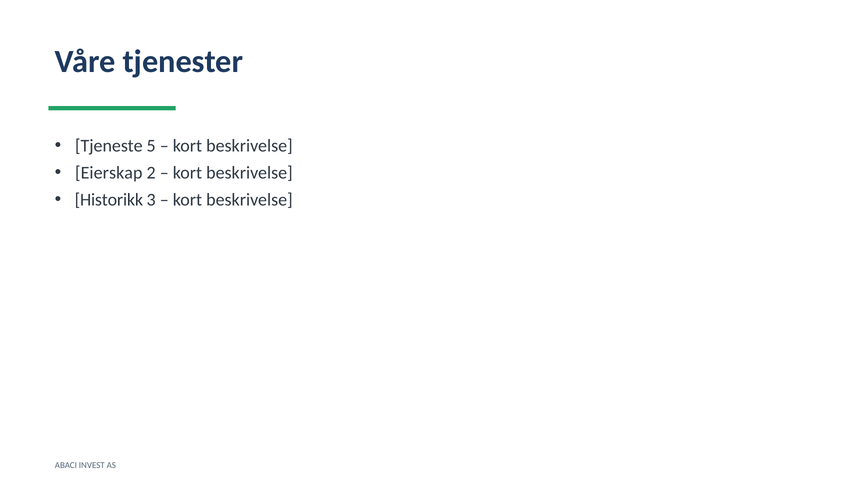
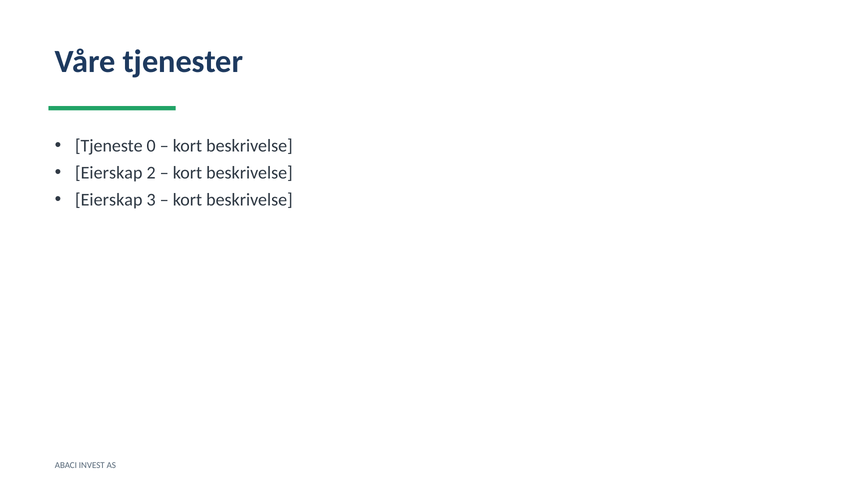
5: 5 -> 0 (151, 146)
Historikk: Historikk -> Eierskap (109, 200)
